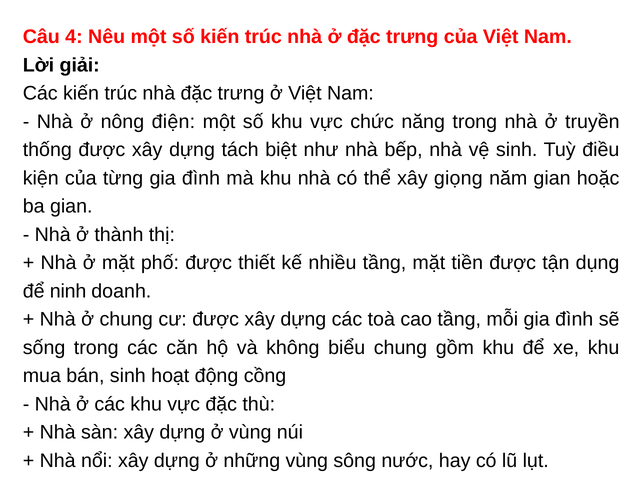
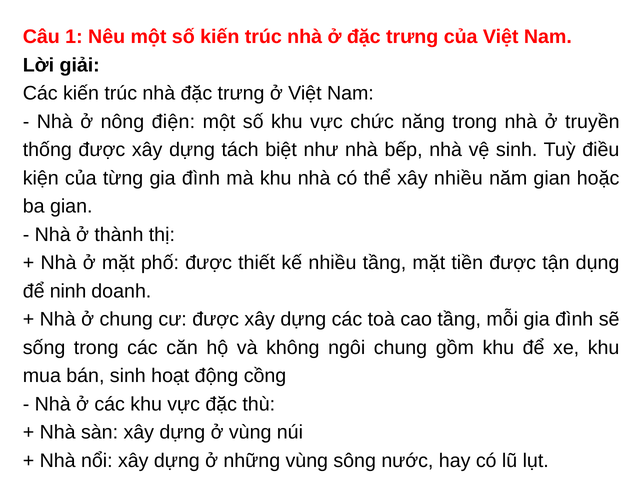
4: 4 -> 1 (74, 37)
xây giọng: giọng -> nhiều (458, 178)
biểu: biểu -> ngôi (347, 348)
